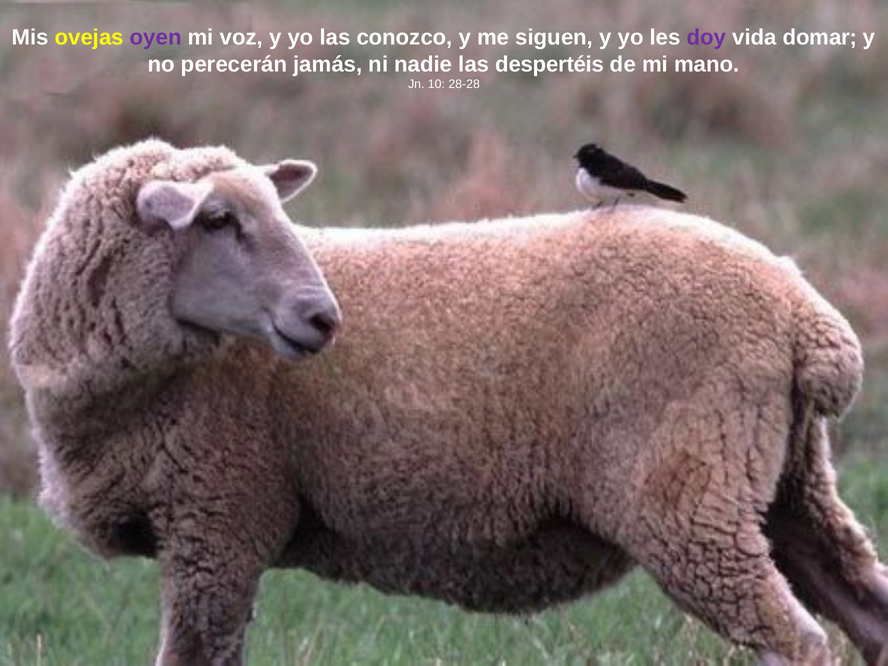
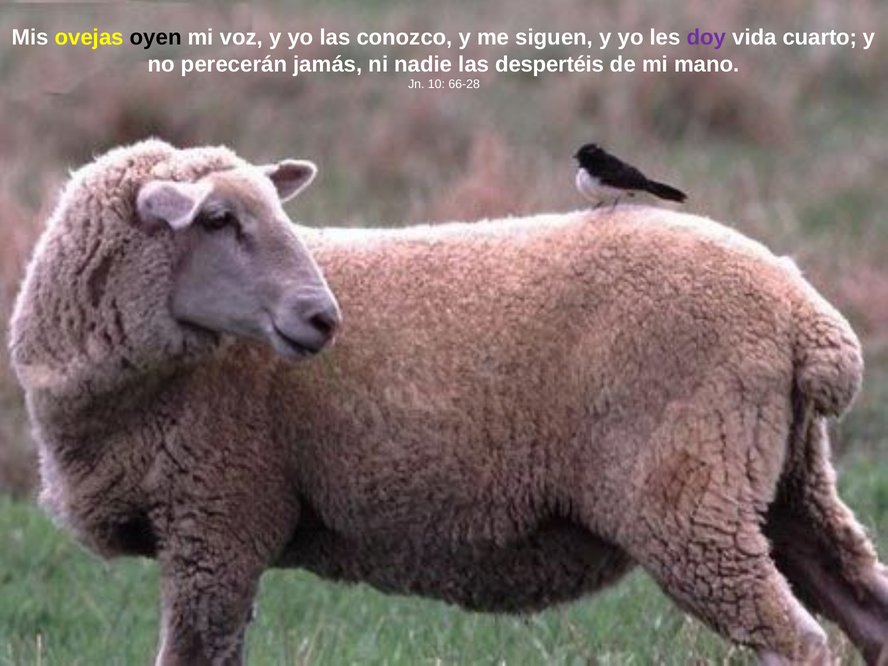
oyen colour: purple -> black (156, 38)
domar: domar -> cuarto (820, 38)
28-28: 28-28 -> 66-28 (464, 84)
